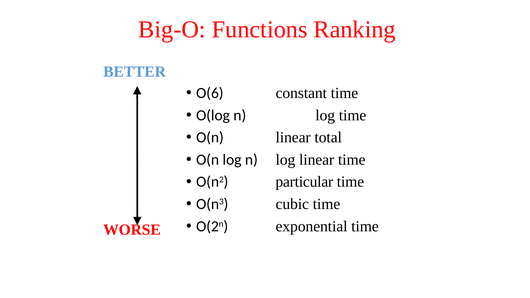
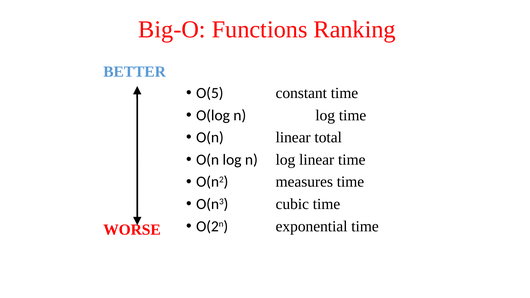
O(6: O(6 -> O(5 (210, 93)
particular: particular -> measures (304, 182)
